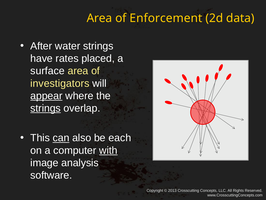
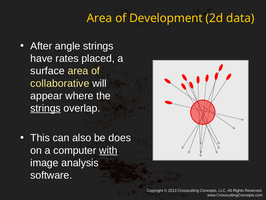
Enforcement: Enforcement -> Development (166, 18)
water: water -> angle (68, 46)
investigators: investigators -> collaborative (60, 83)
appear underline: present -> none (46, 96)
can underline: present -> none (61, 138)
each: each -> does (120, 138)
